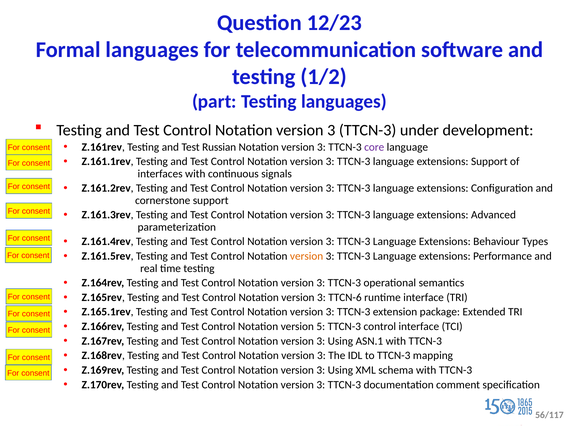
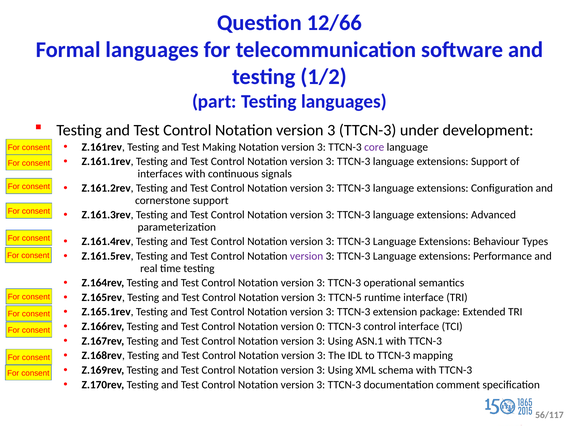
12/23: 12/23 -> 12/66 (334, 23)
Russian: Russian -> Making (219, 147)
version colour: orange -> purple (307, 256)
TTCN-6: TTCN-6 -> TTCN-5 (345, 298)
5: 5 -> 0 (321, 327)
